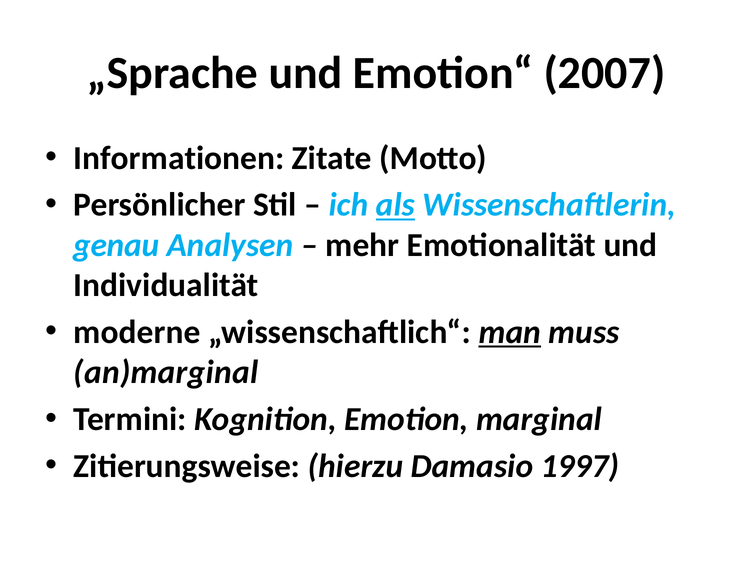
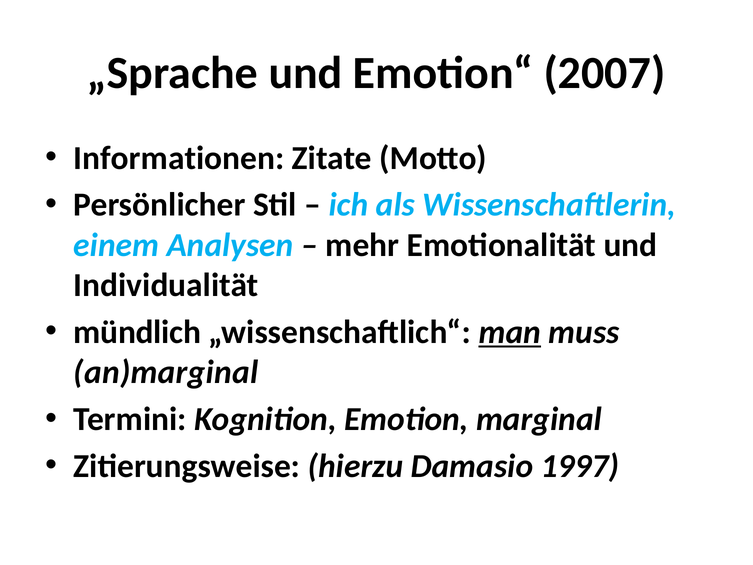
als underline: present -> none (395, 205)
genau: genau -> einem (116, 245)
moderne: moderne -> mündlich (137, 332)
